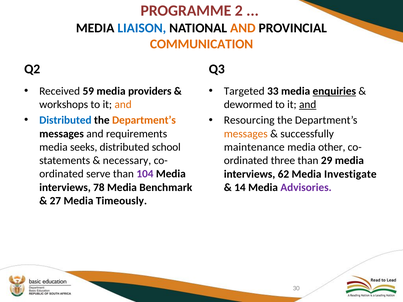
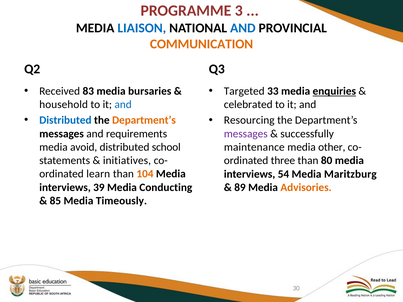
2: 2 -> 3 (239, 11)
AND colour: orange -> blue (243, 28)
59: 59 -> 83 (88, 91)
providers: providers -> bursaries (150, 91)
workshops: workshops -> household (64, 105)
and colour: orange -> blue (123, 105)
dewormed: dewormed -> celebrated (248, 105)
and underline: present -> none (308, 105)
messages colour: orange -> purple (246, 134)
seeks: seeks -> avoid (84, 147)
necessary: necessary -> initiatives (127, 161)
29: 29 -> 80 (327, 161)
serve: serve -> learn (98, 174)
104 colour: purple -> orange (145, 174)
62: 62 -> 54 (283, 174)
Investigate: Investigate -> Maritzburg (350, 174)
78: 78 -> 39 (99, 188)
Benchmark: Benchmark -> Conducting (166, 188)
14: 14 -> 89 (240, 188)
Advisories colour: purple -> orange (306, 188)
27: 27 -> 85 (55, 201)
